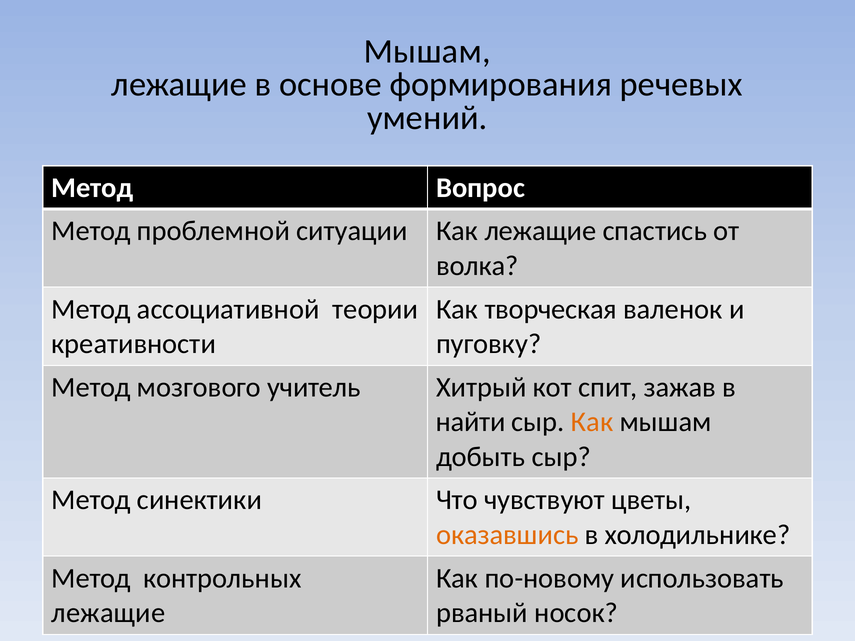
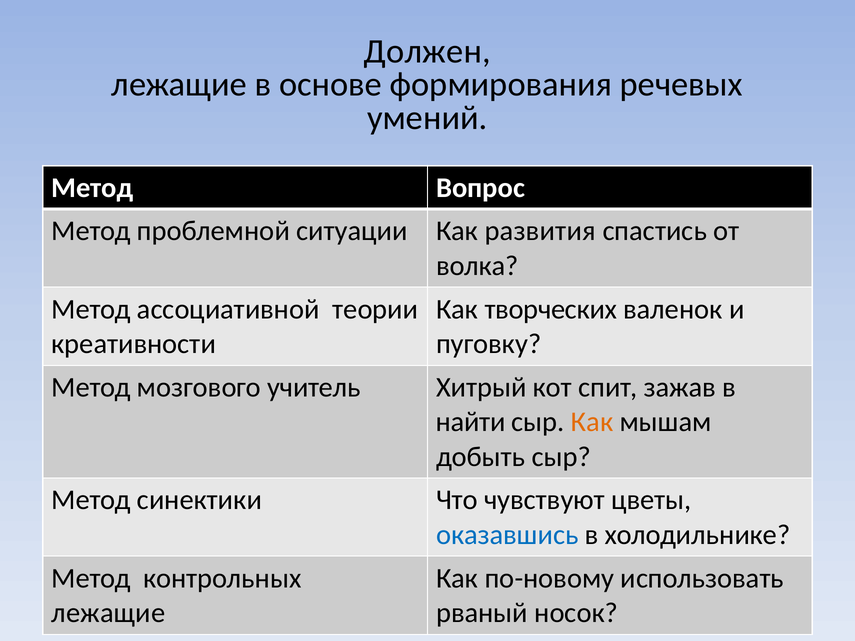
Мышам: Мышам -> Должен (427, 52)
Как лежащие: лежащие -> развития (540, 231)
творческая: творческая -> творческих (551, 309)
оказавшись colour: orange -> blue (507, 535)
